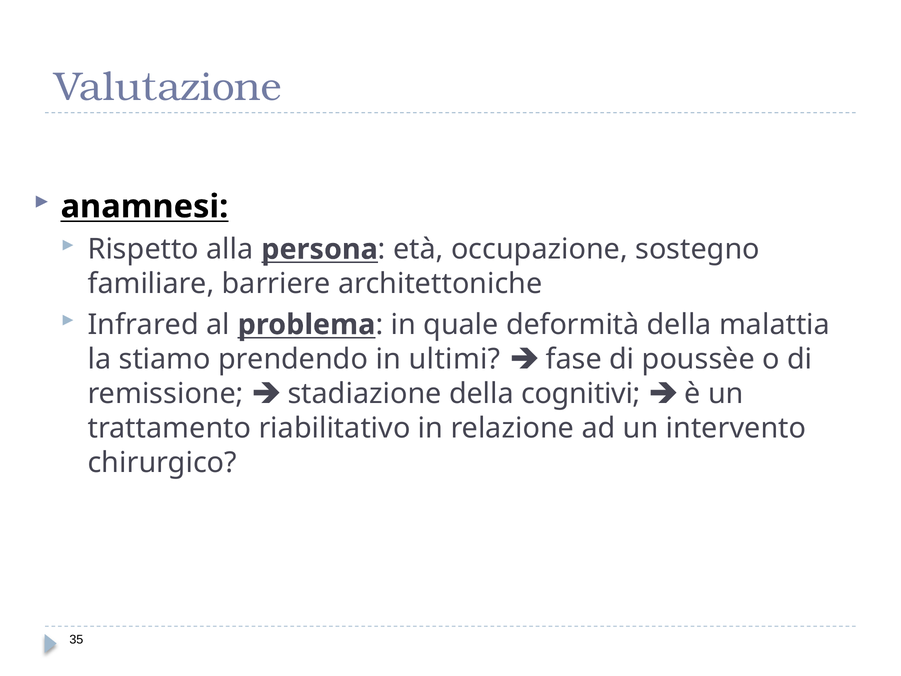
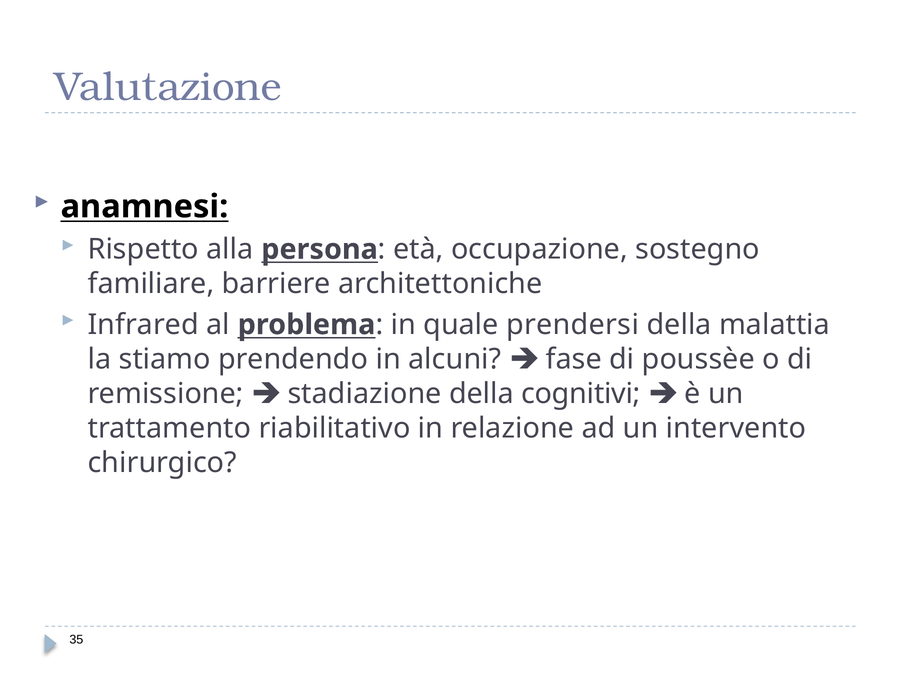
deformità: deformità -> prendersi (573, 325)
ultimi: ultimi -> alcuni (455, 359)
